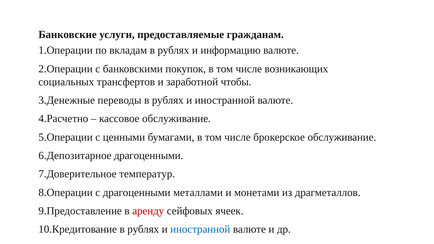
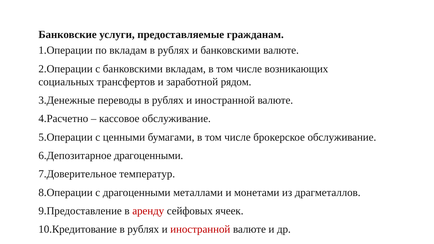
и информацию: информацию -> банковскими (231, 50)
банковскими покупок: покупок -> вкладам (186, 69)
чтобы: чтобы -> рядом (236, 82)
иностранной colour: blue -> red (200, 229)
